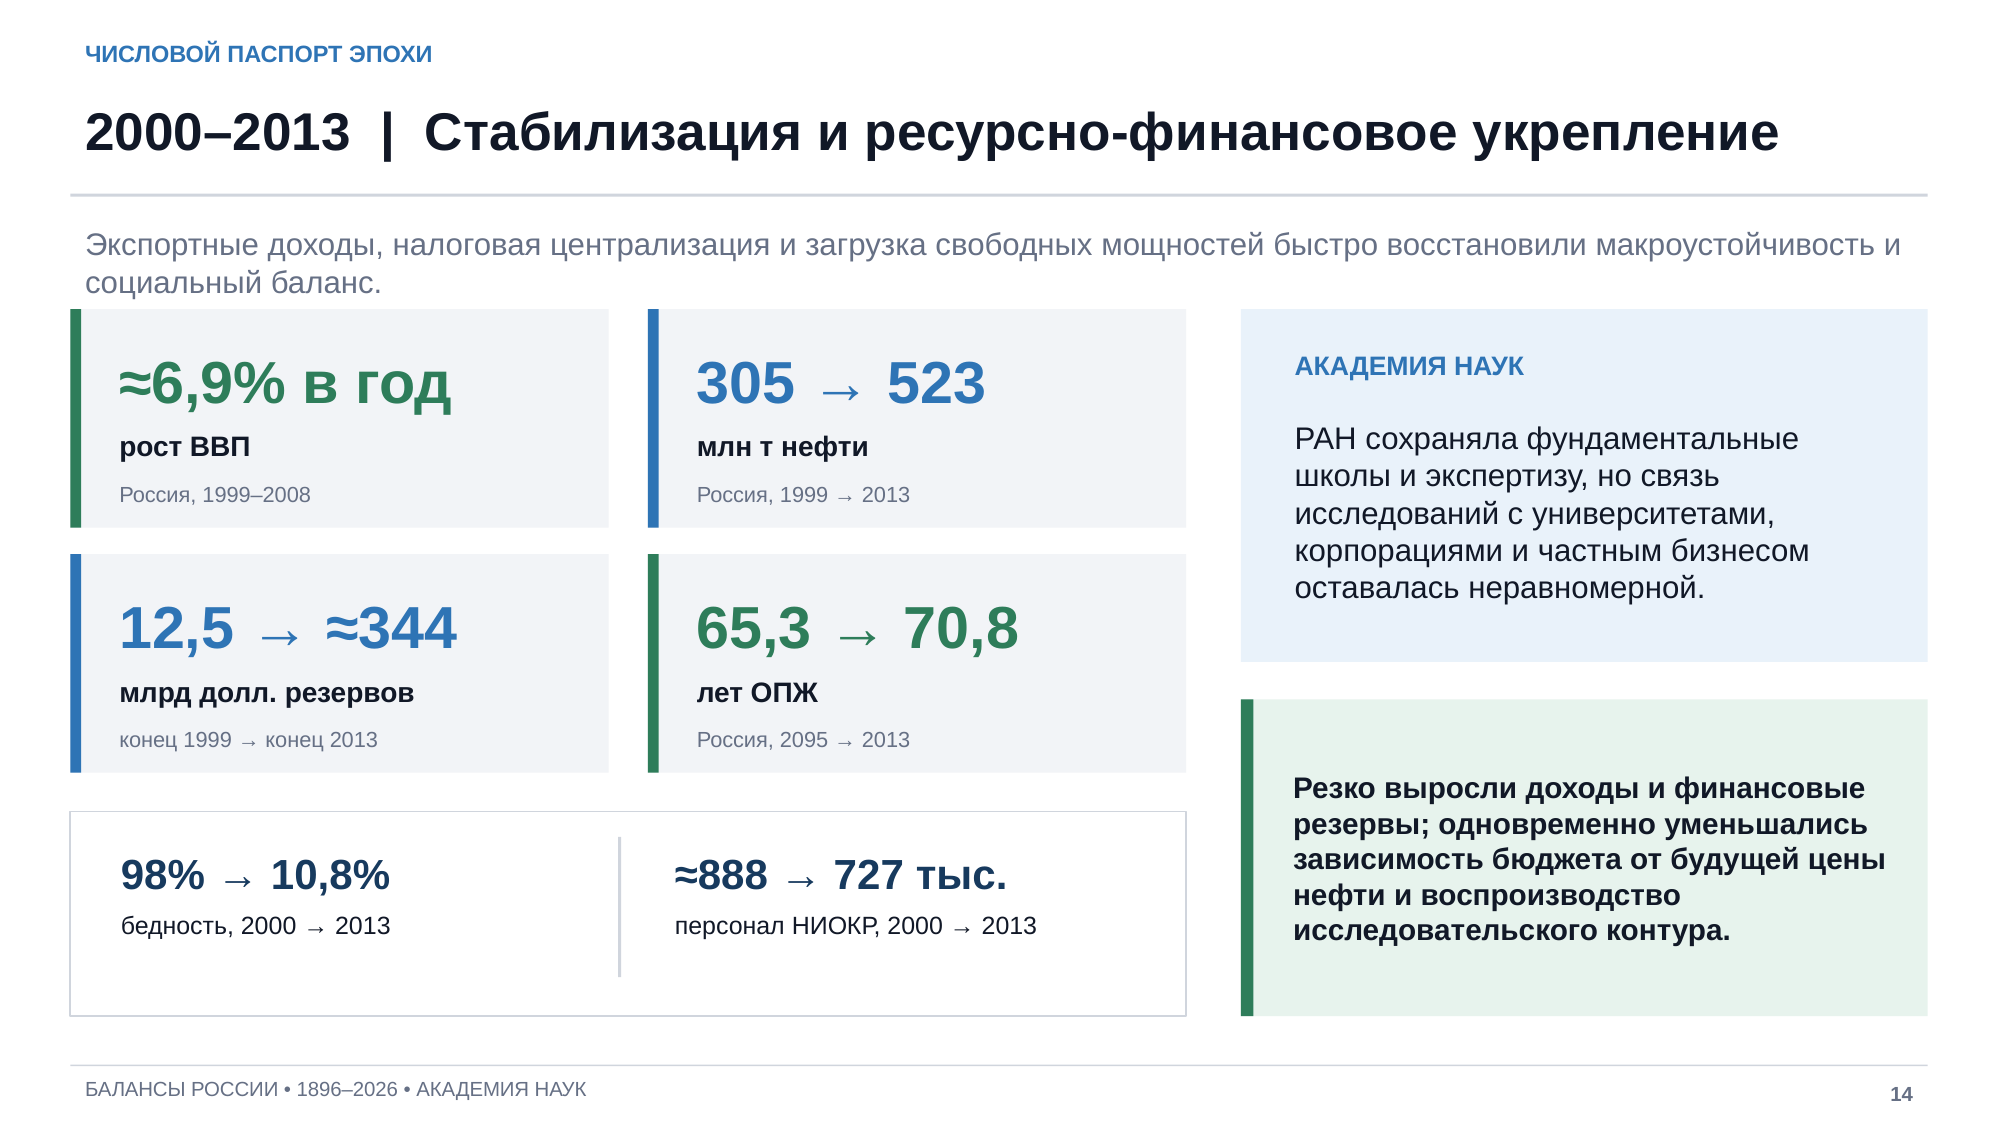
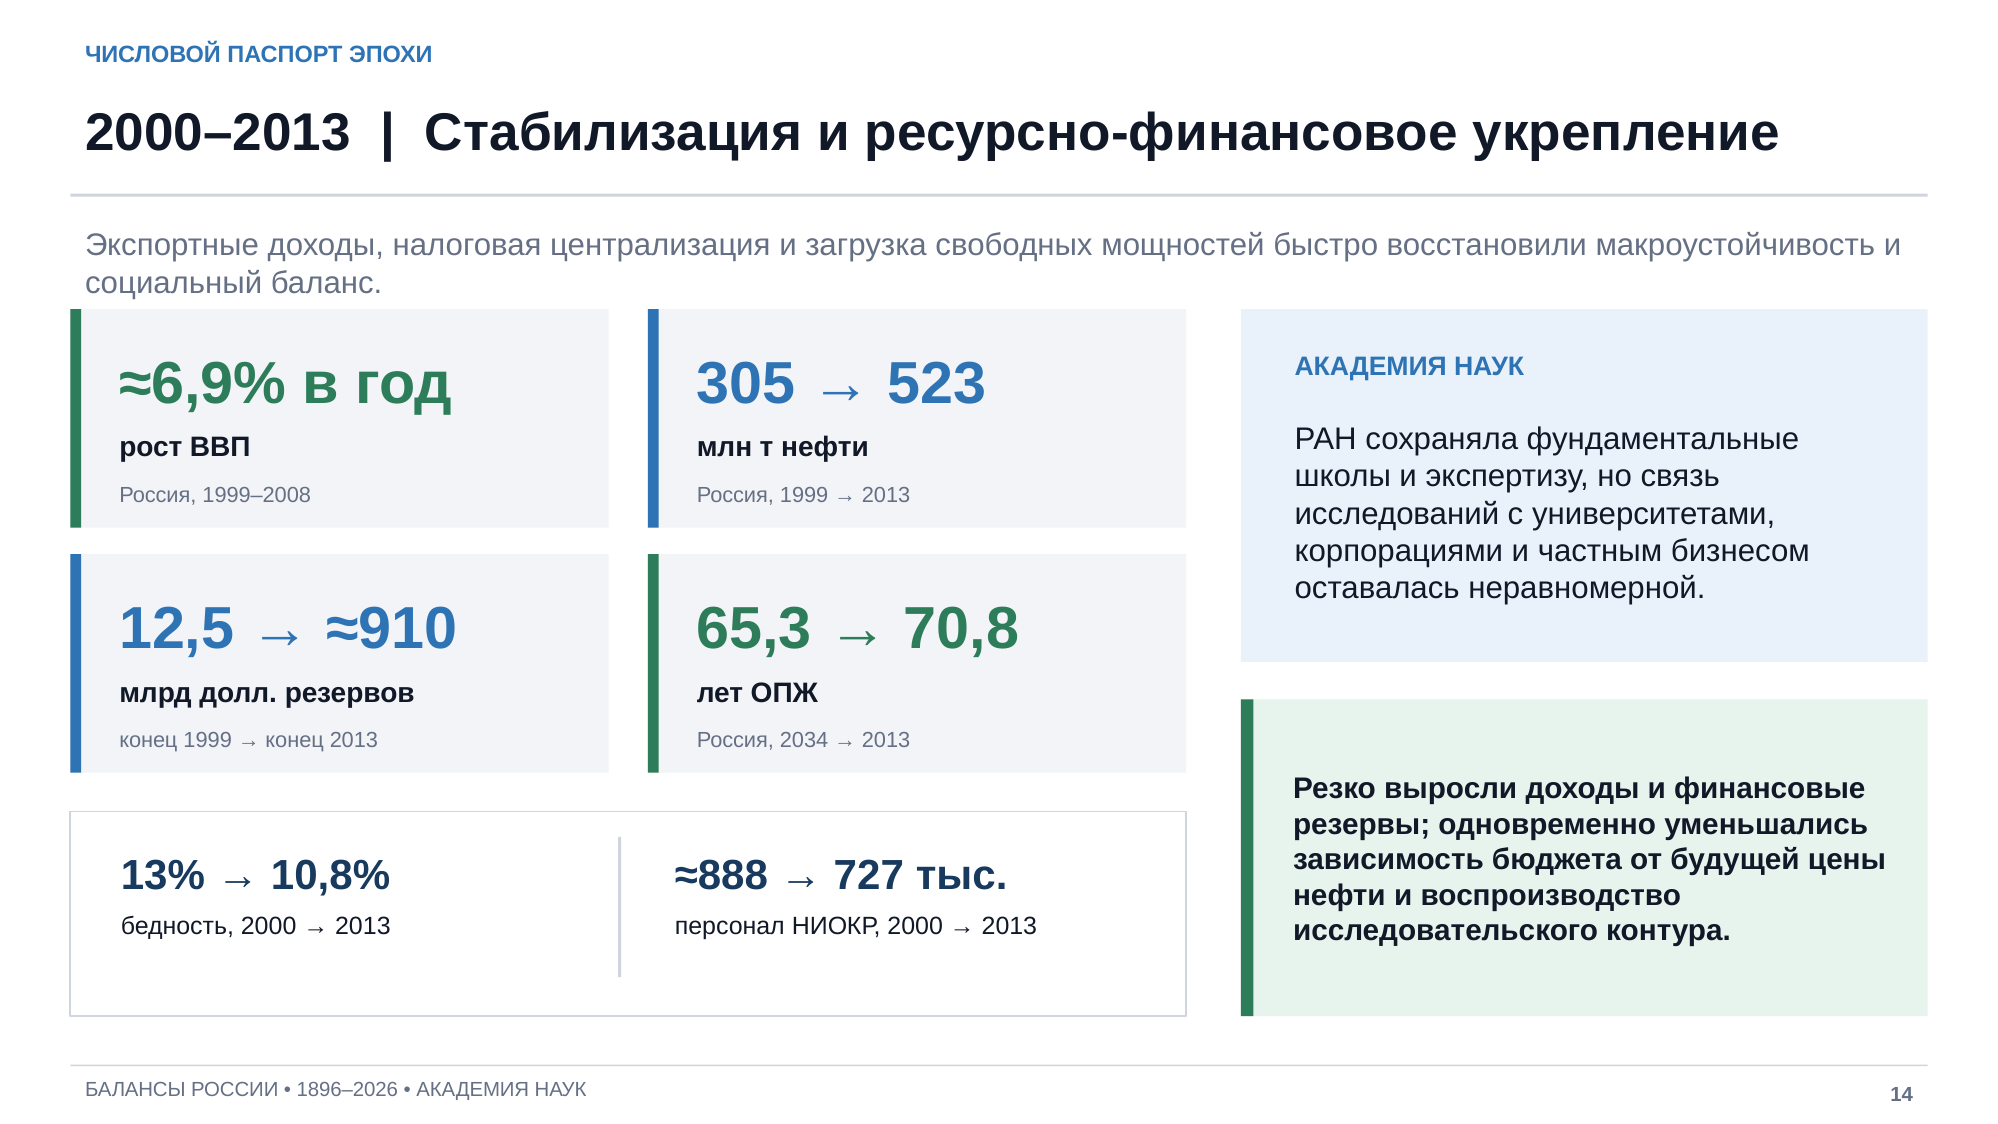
≈344: ≈344 -> ≈910 (392, 629)
2095: 2095 -> 2034 (804, 740)
98%: 98% -> 13% (163, 875)
